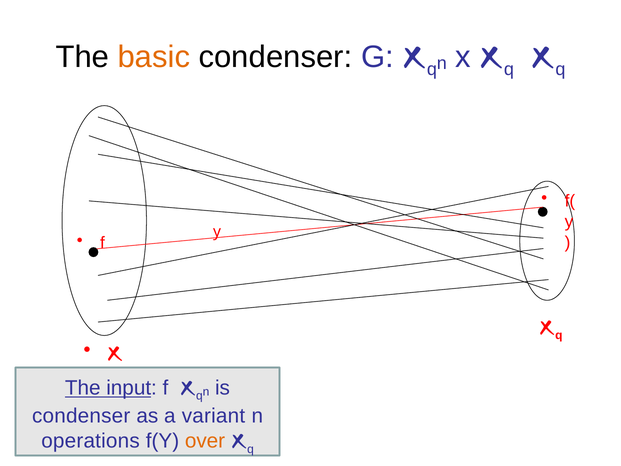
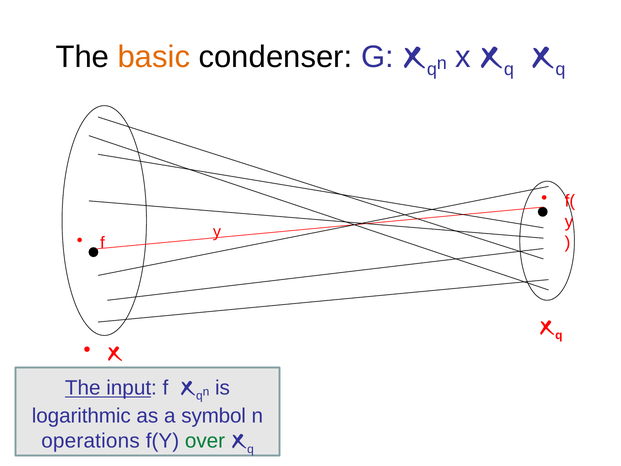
condenser: condenser -> logarithmic (81, 416)
variant: variant -> symbol (214, 416)
over colour: orange -> green (205, 441)
